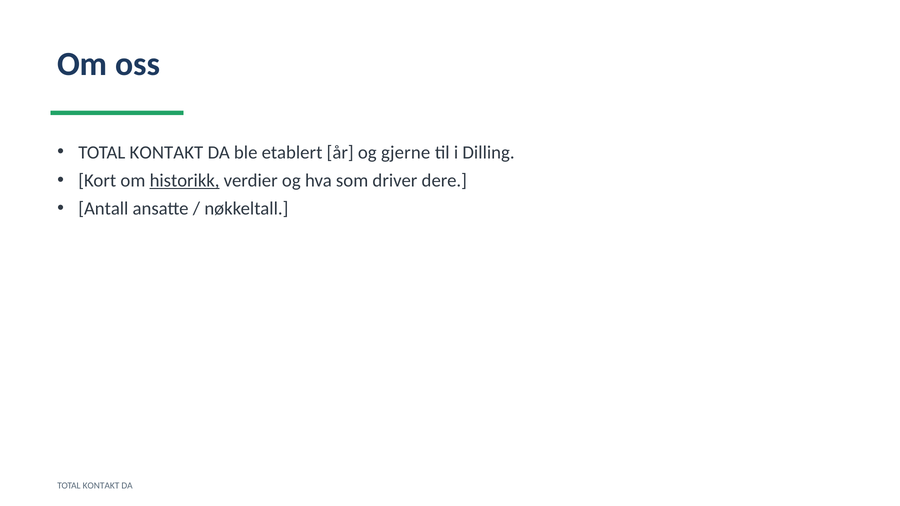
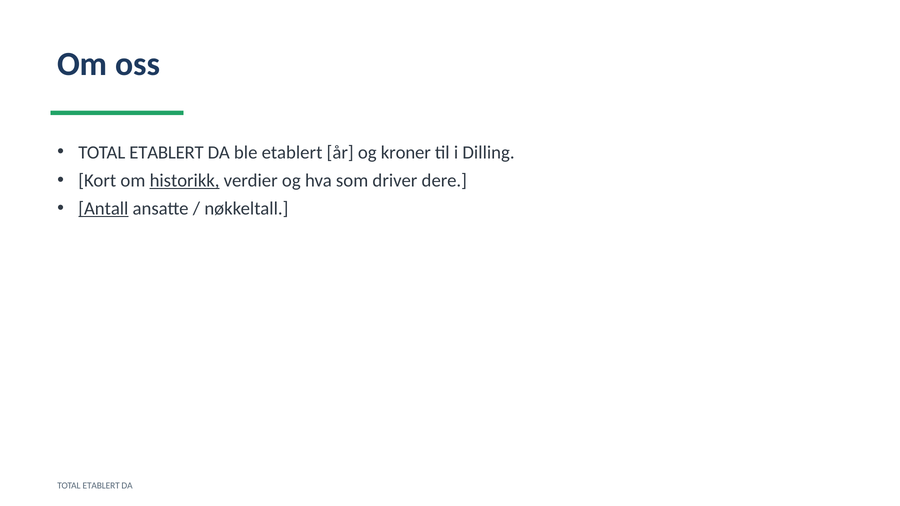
KONTAKT: KONTAKT -> ETABLERT (167, 152)
gjerne: gjerne -> kroner (406, 152)
Antall underline: none -> present (103, 209)
KONTAKT: KONTAKT -> ETABLERT (101, 486)
